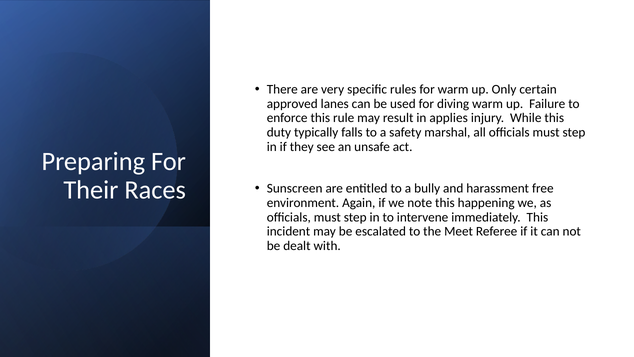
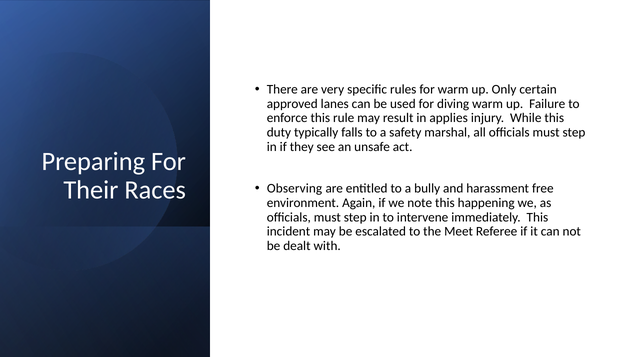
Sunscreen: Sunscreen -> Observing (295, 188)
